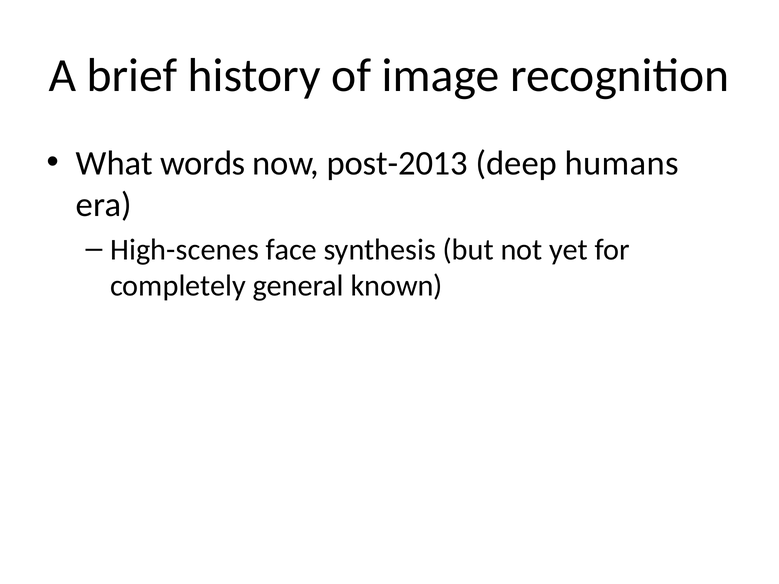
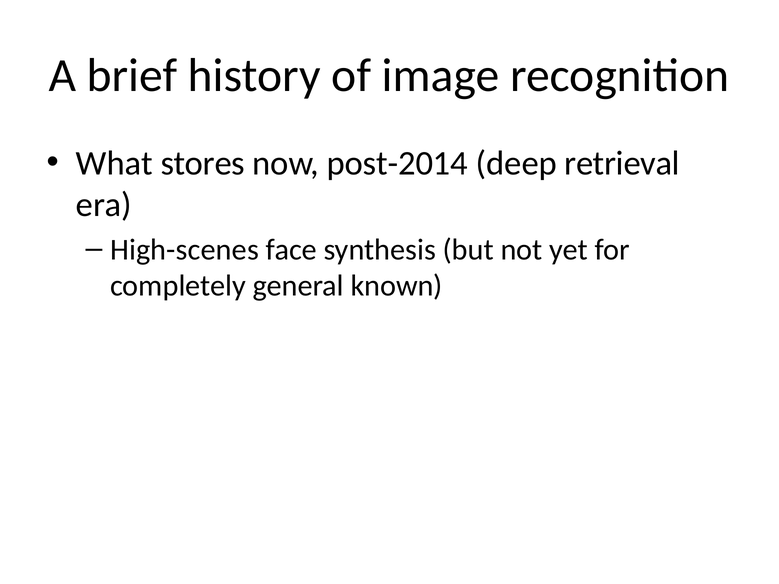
words: words -> stores (203, 163)
post-2013: post-2013 -> post-2014 (397, 163)
humans: humans -> retrieval (622, 163)
